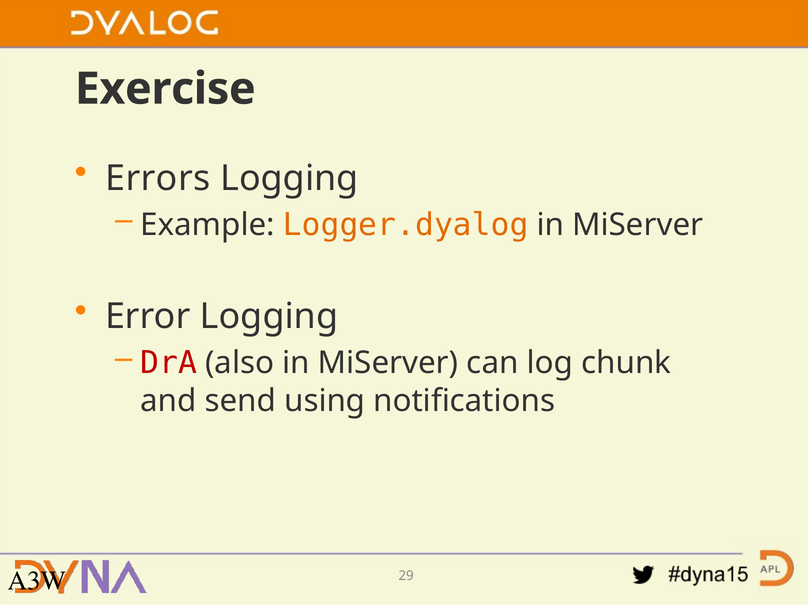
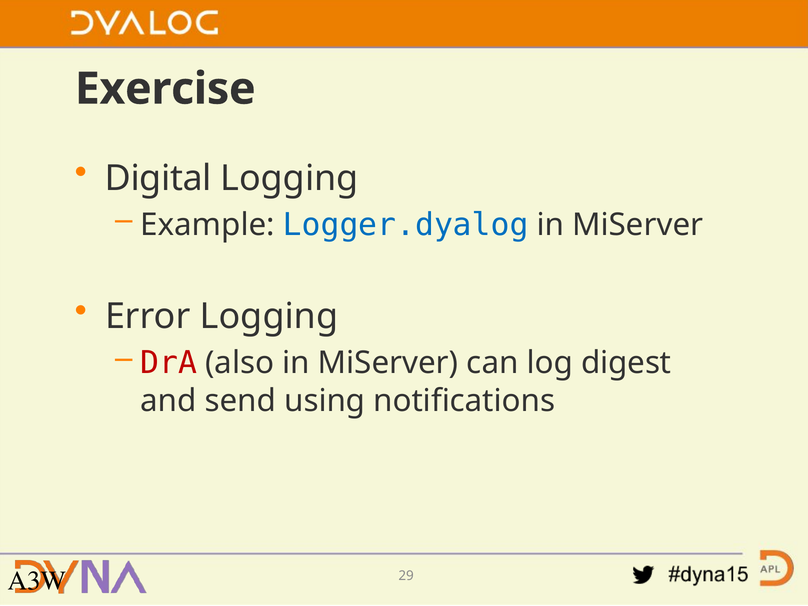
Errors: Errors -> Digital (158, 178)
Logger.dyalog colour: orange -> blue (406, 225)
chunk: chunk -> digest (626, 363)
